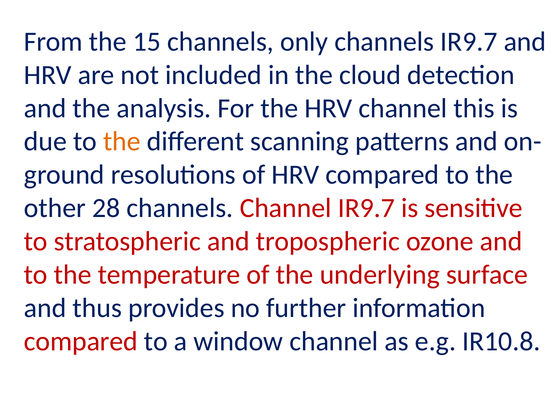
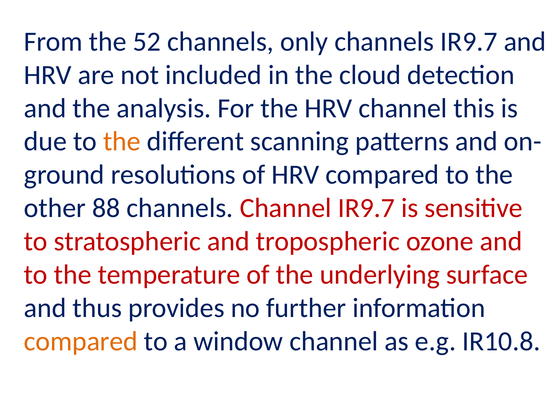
15: 15 -> 52 (147, 42)
28: 28 -> 88 (106, 208)
compared colour: red -> orange (81, 341)
